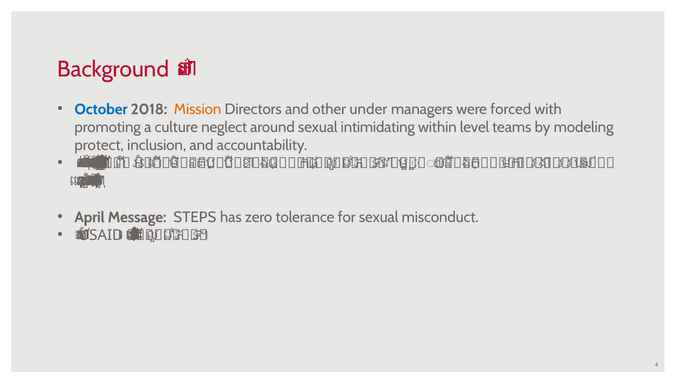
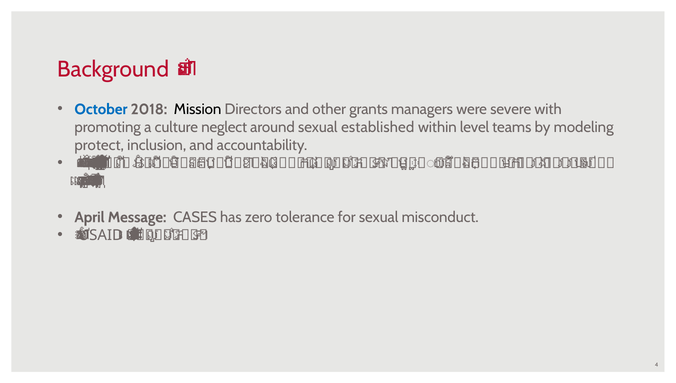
Mission colour: orange -> black (198, 109)
under: under -> grants (369, 109)
forced: forced -> severe (511, 109)
intimidating: intimidating -> established (378, 127)
STEPS: STEPS -> CASES (195, 217)
